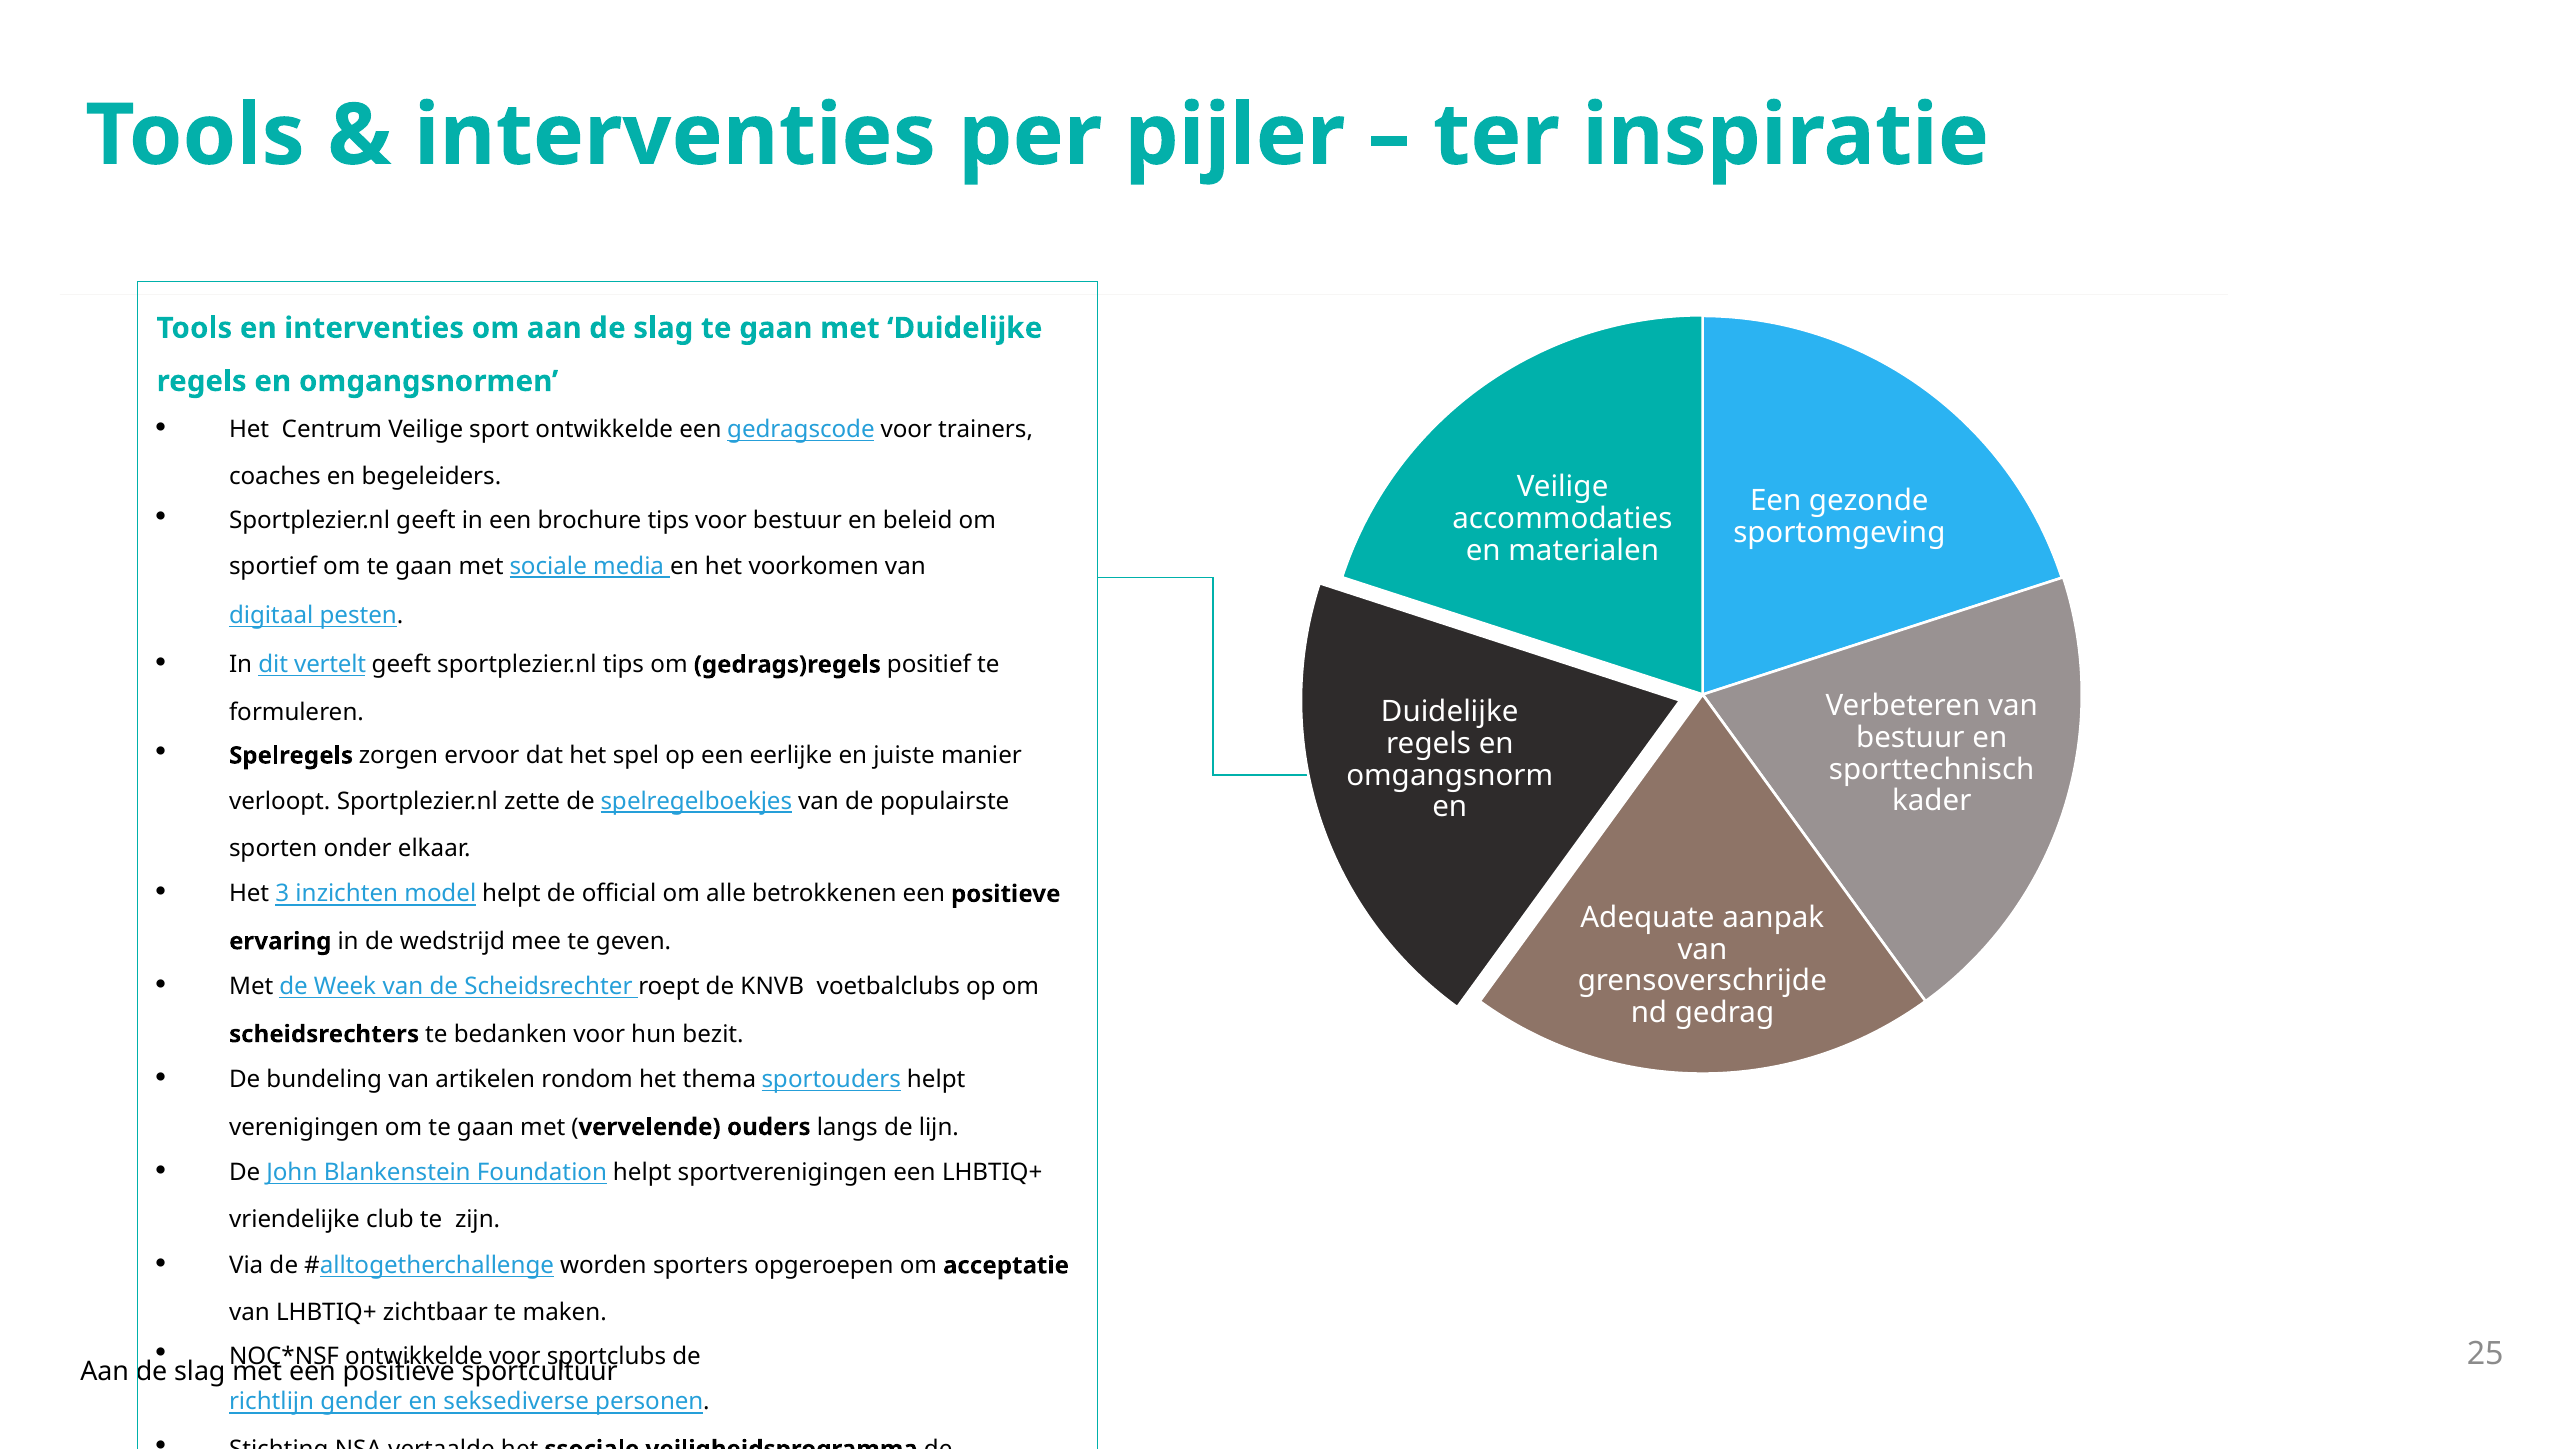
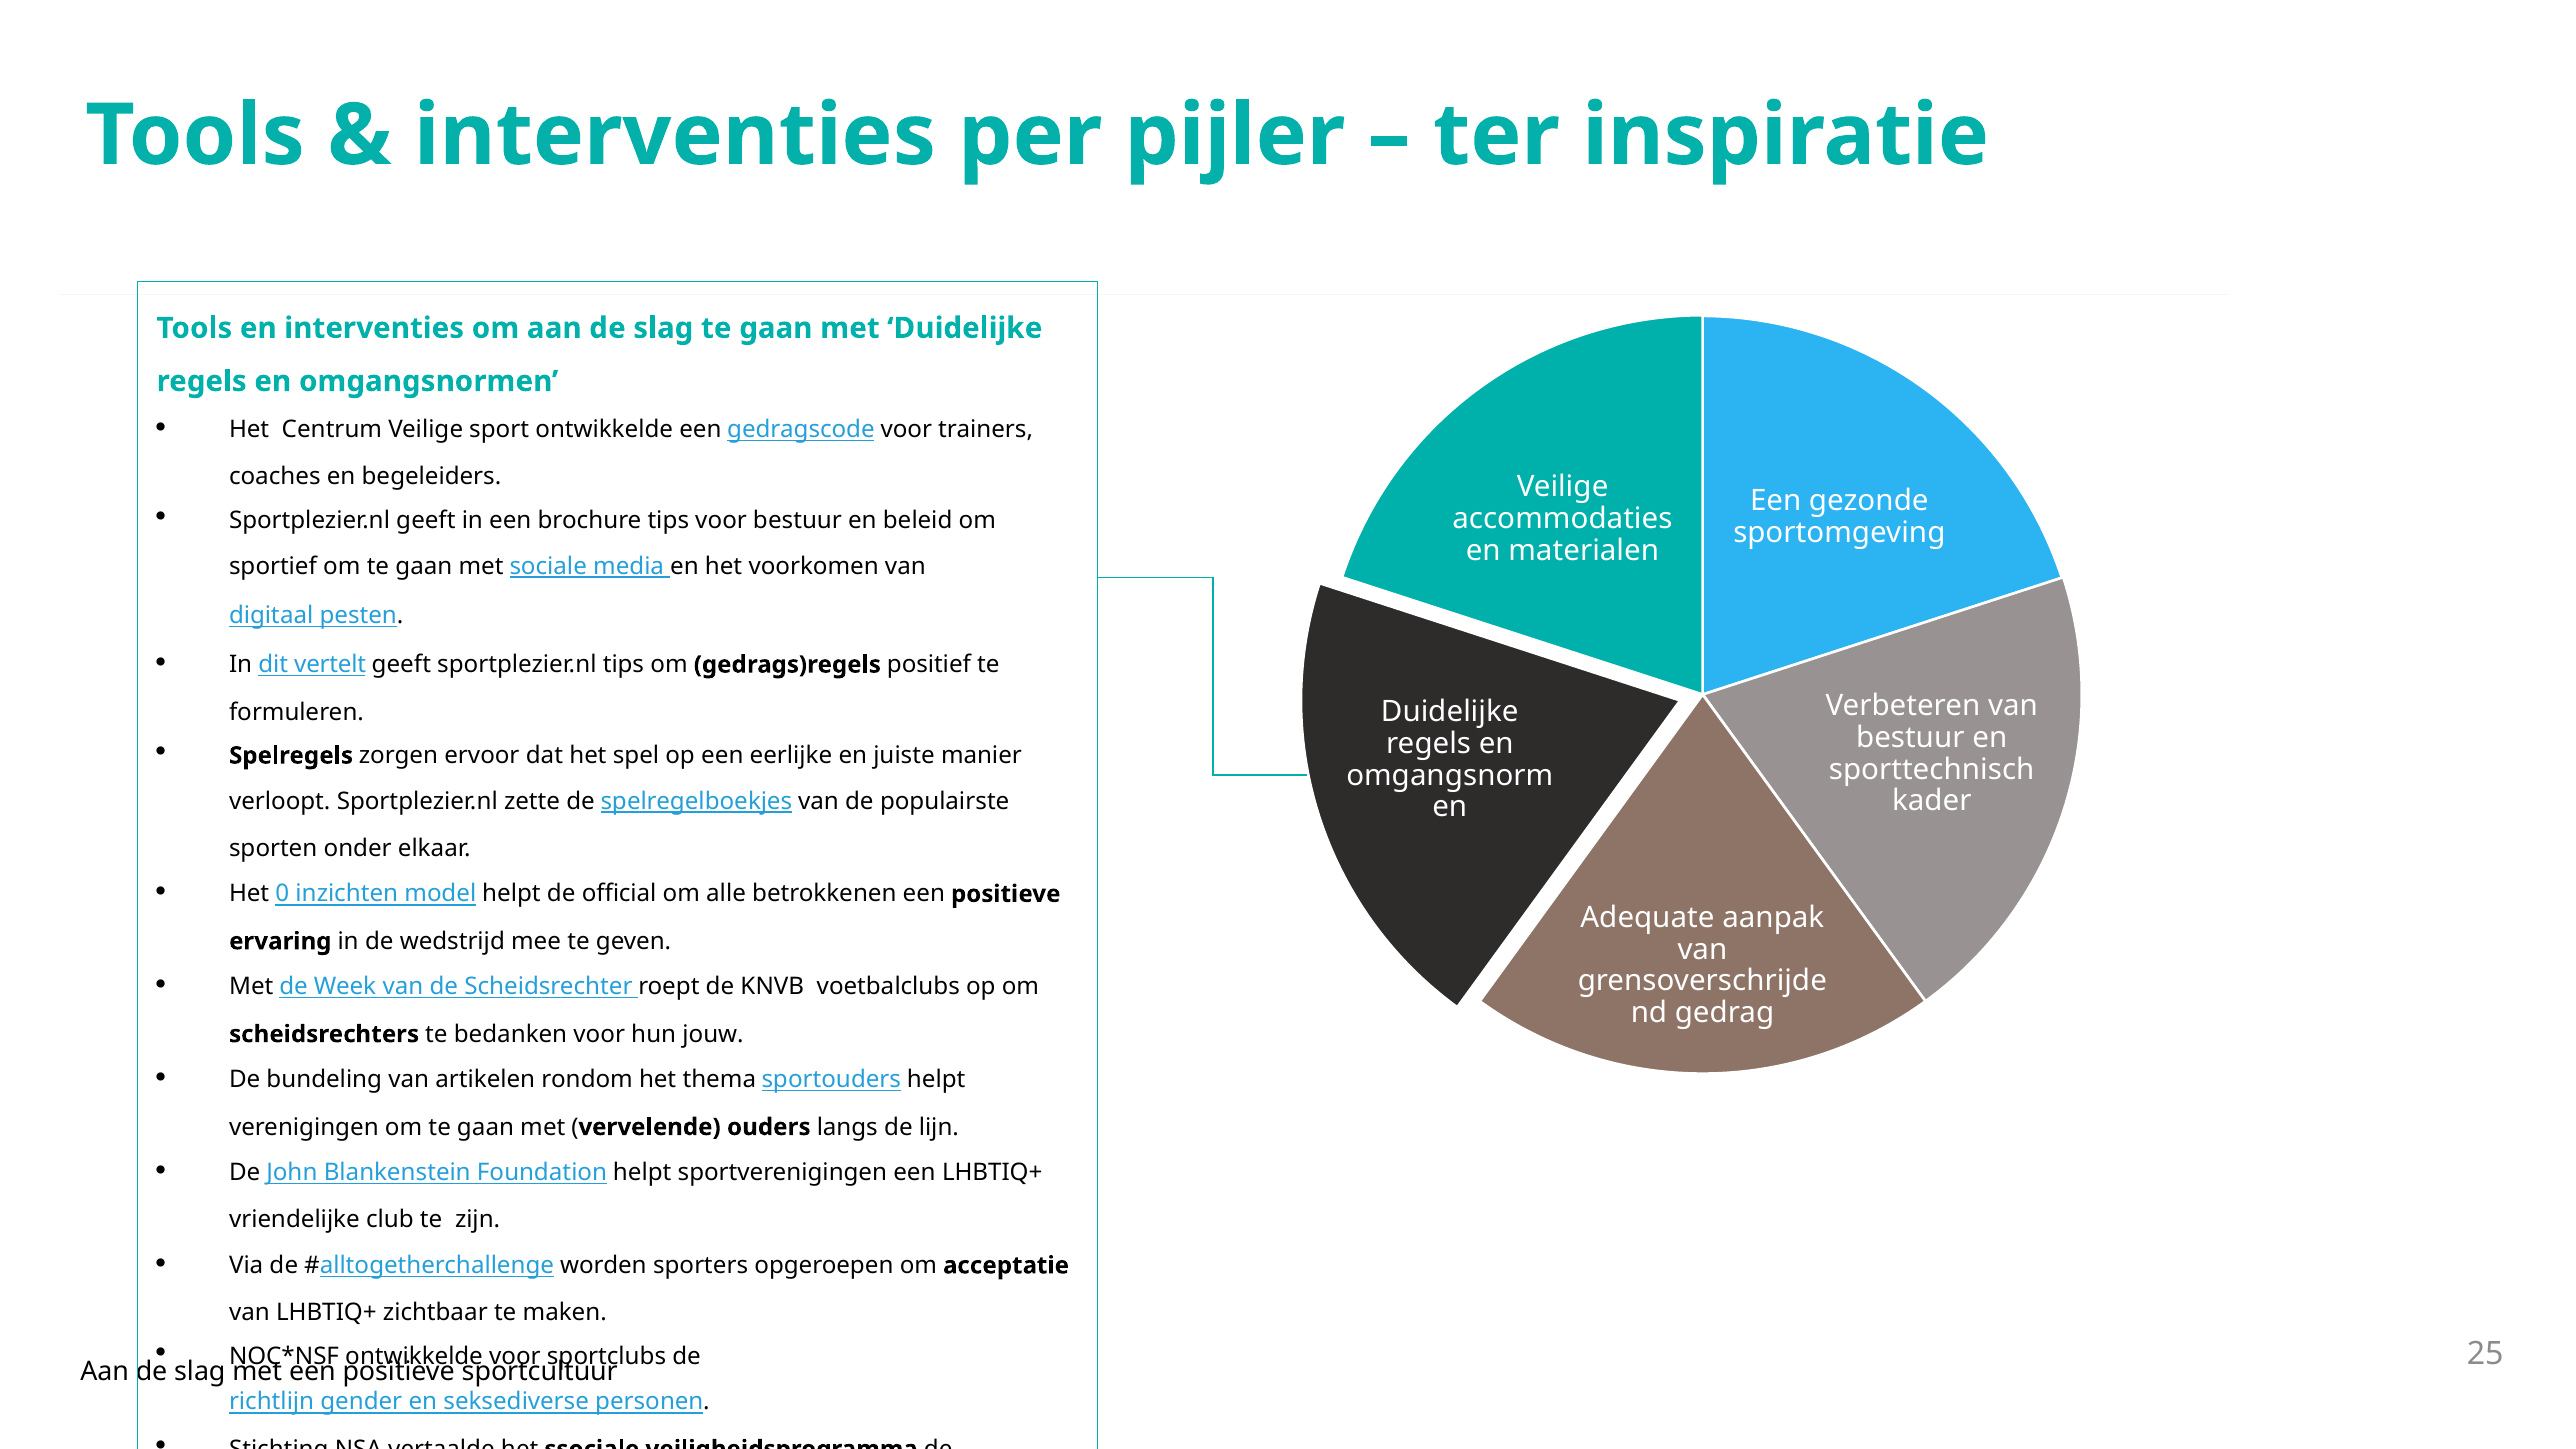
3: 3 -> 0 (282, 894)
bezit: bezit -> jouw (713, 1034)
